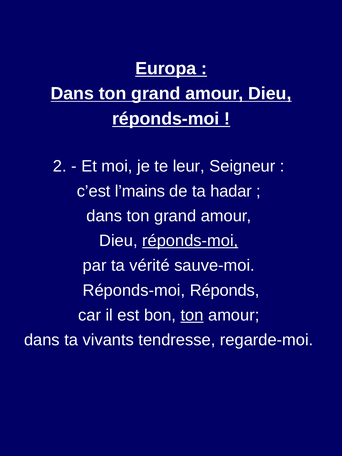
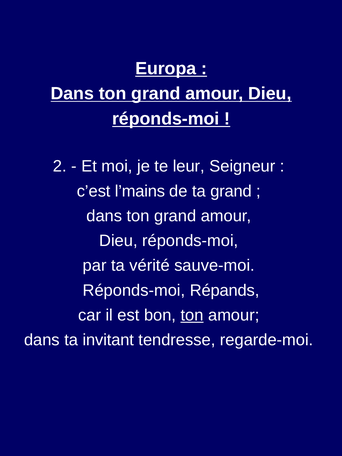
ta hadar: hadar -> grand (231, 191)
réponds-moi underline: present -> none (190, 241)
Réponds: Réponds -> Répands (225, 290)
vivants: vivants -> invitant (108, 340)
